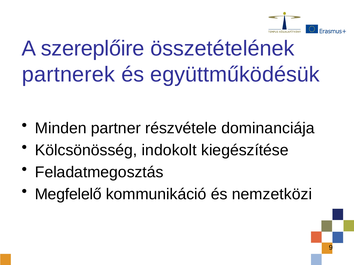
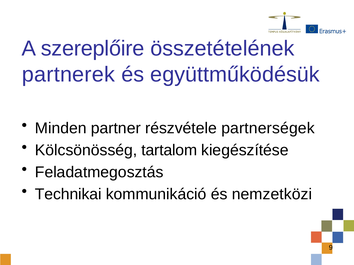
dominanciája: dominanciája -> partnerségek (268, 128)
indokolt: indokolt -> tartalom (169, 150)
Megfelelő: Megfelelő -> Technikai (68, 194)
